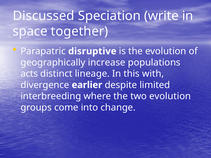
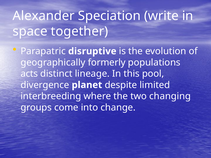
Discussed: Discussed -> Alexander (44, 16)
increase: increase -> formerly (107, 63)
with: with -> pool (153, 74)
earlier: earlier -> planet (87, 85)
two evolution: evolution -> changing (170, 96)
